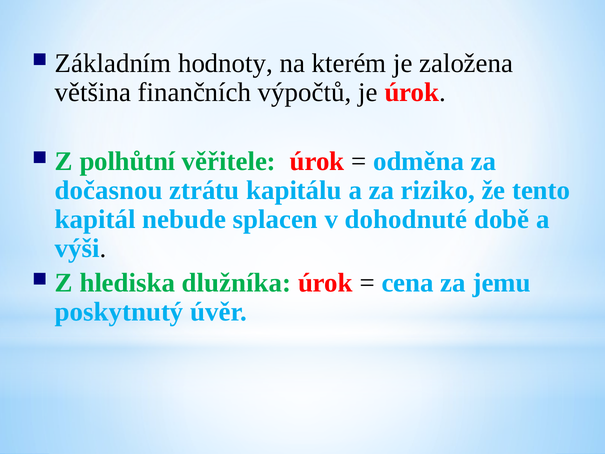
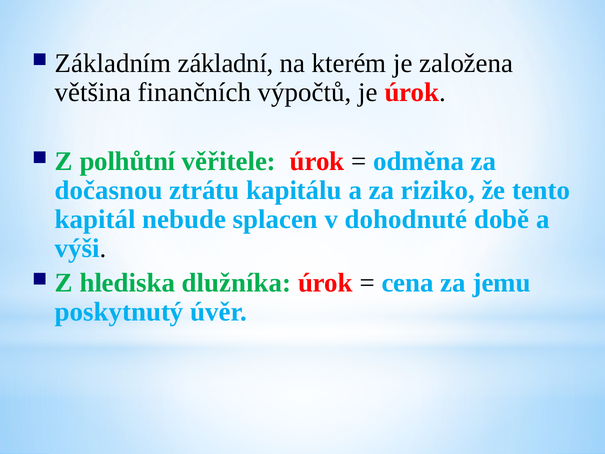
hodnoty: hodnoty -> základní (226, 63)
